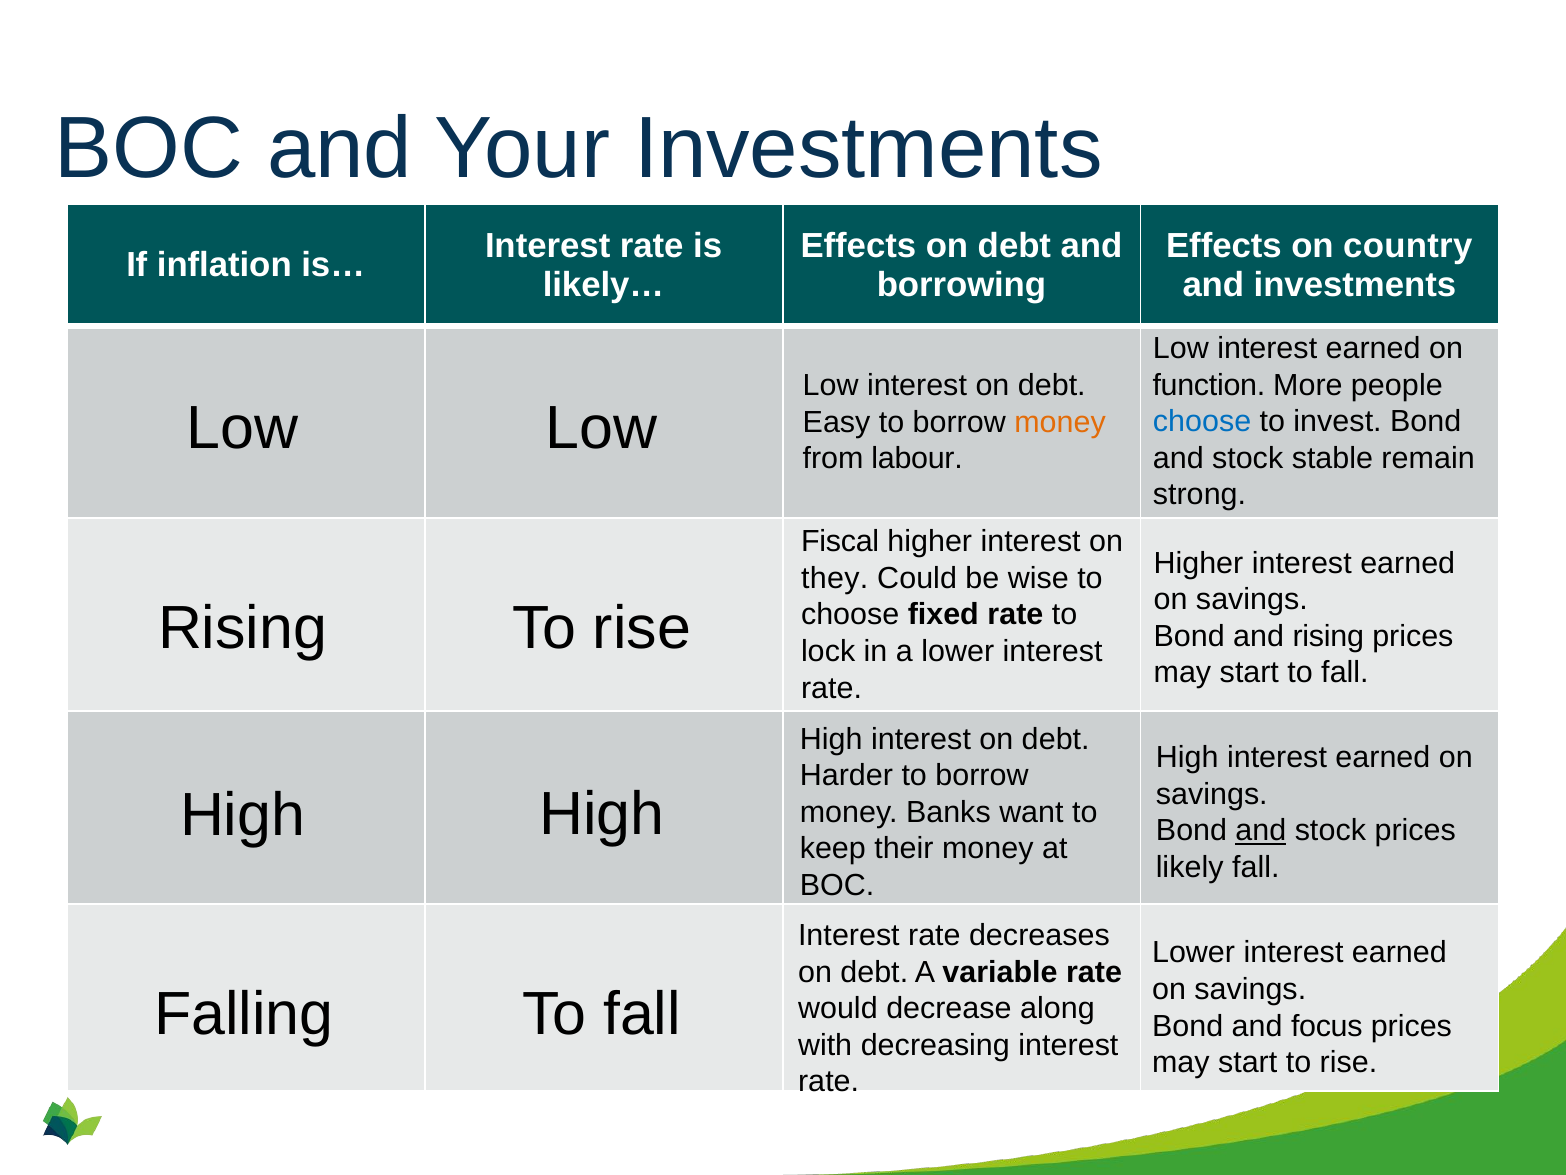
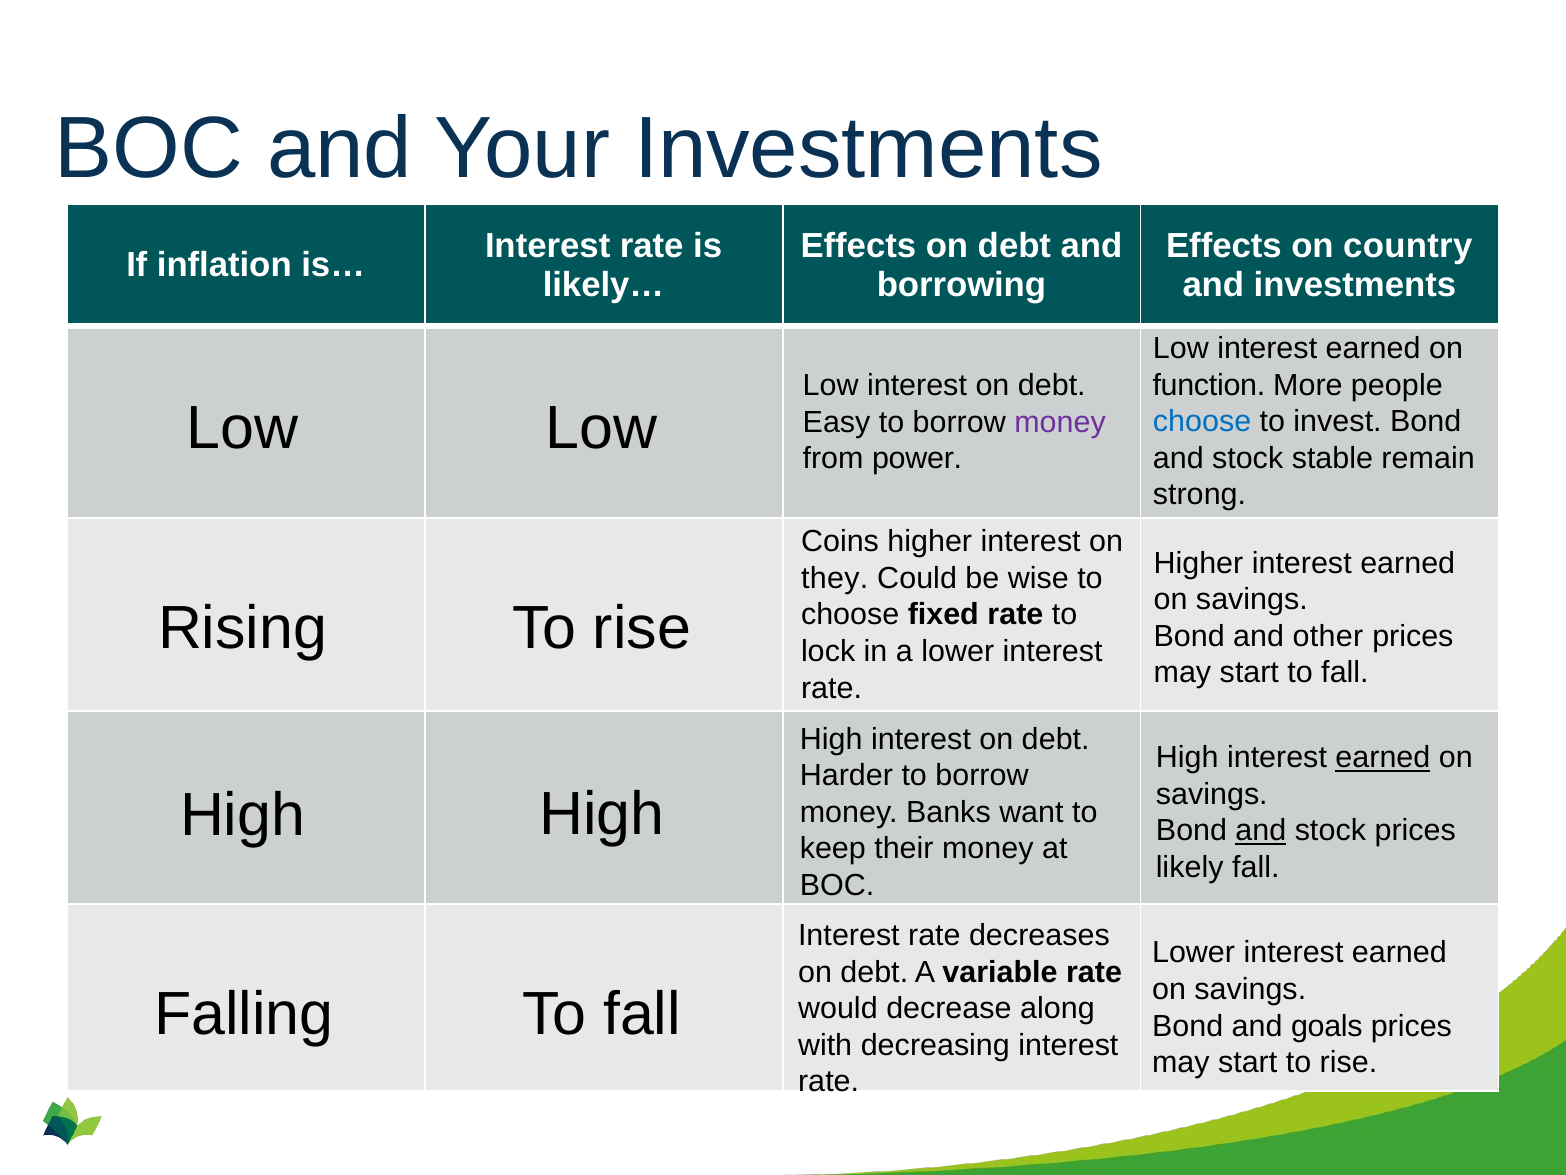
money colour: orange -> purple (1060, 422)
labour: labour -> power (917, 458)
Fiscal: Fiscal -> Coins (840, 542)
and rising: rising -> other (1328, 636)
earned underline: none -> present (1383, 757)
focus: focus -> goals (1327, 1026)
